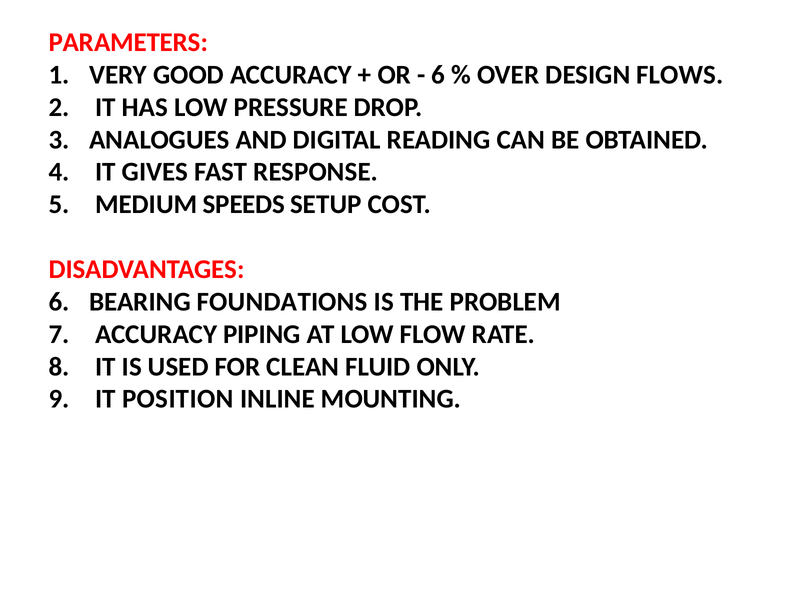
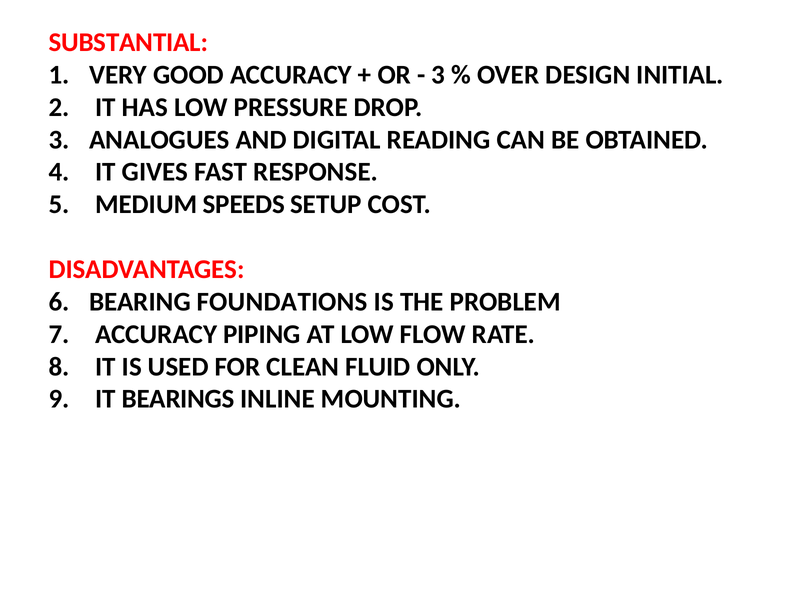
PARAMETERS: PARAMETERS -> SUBSTANTIAL (128, 42)
6: 6 -> 3 (438, 75)
FLOWS: FLOWS -> INITIAL (680, 75)
POSITION: POSITION -> BEARINGS (178, 399)
